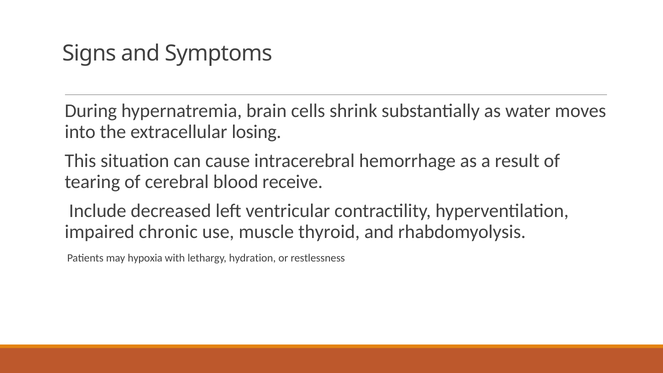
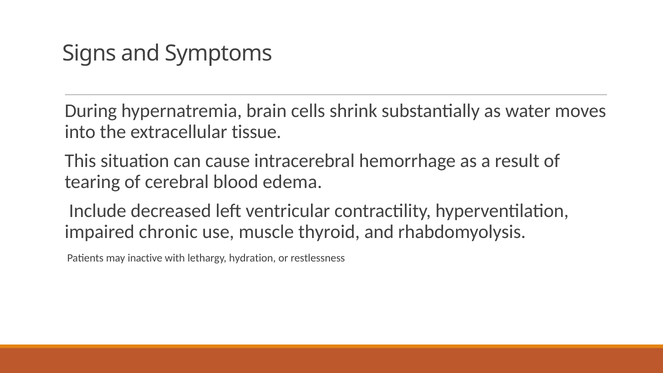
losing: losing -> tissue (257, 132)
receive: receive -> edema (292, 182)
hypoxia: hypoxia -> inactive (145, 258)
